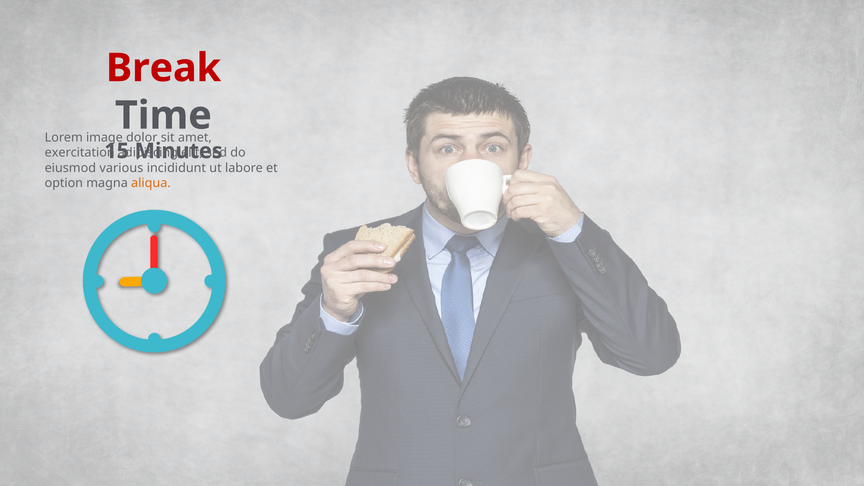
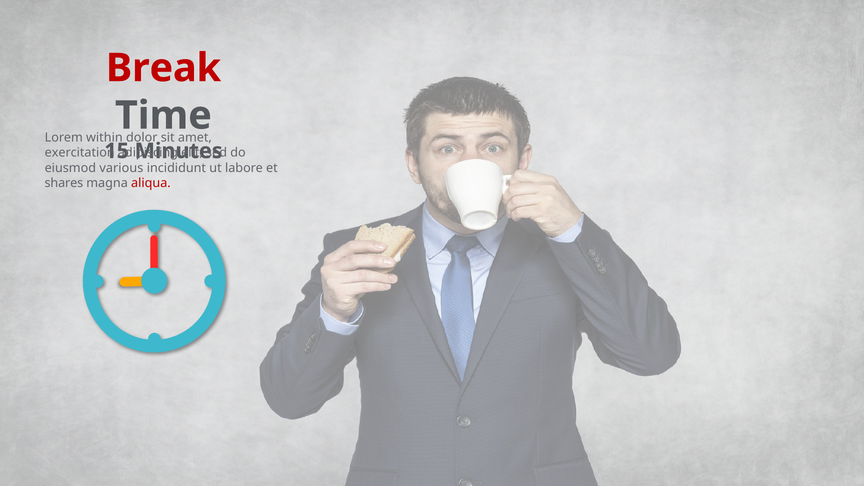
image: image -> within (104, 138)
option: option -> shares (64, 183)
aliqua colour: orange -> red (151, 183)
